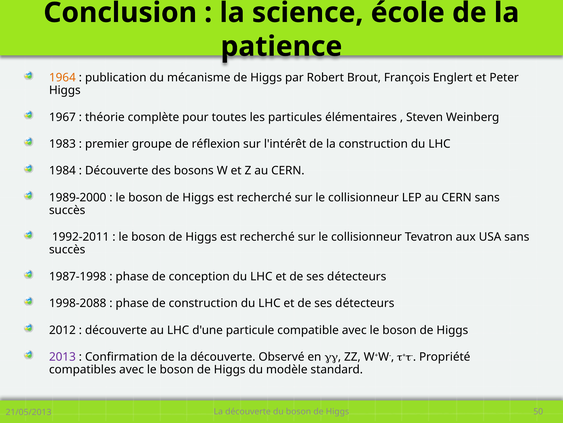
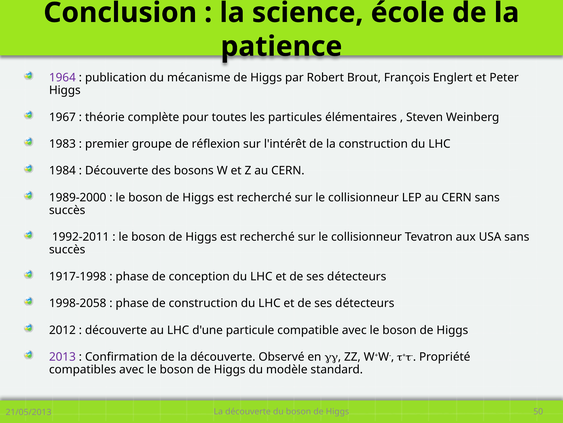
1964 colour: orange -> purple (62, 77)
1987-1998: 1987-1998 -> 1917-1998 (78, 276)
1998-2088: 1998-2088 -> 1998-2058 (78, 303)
